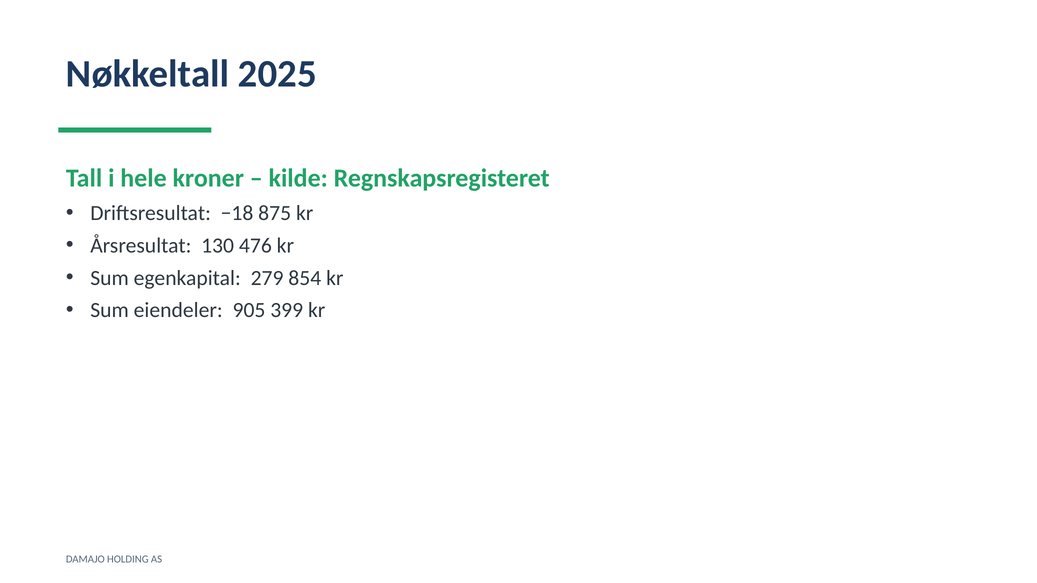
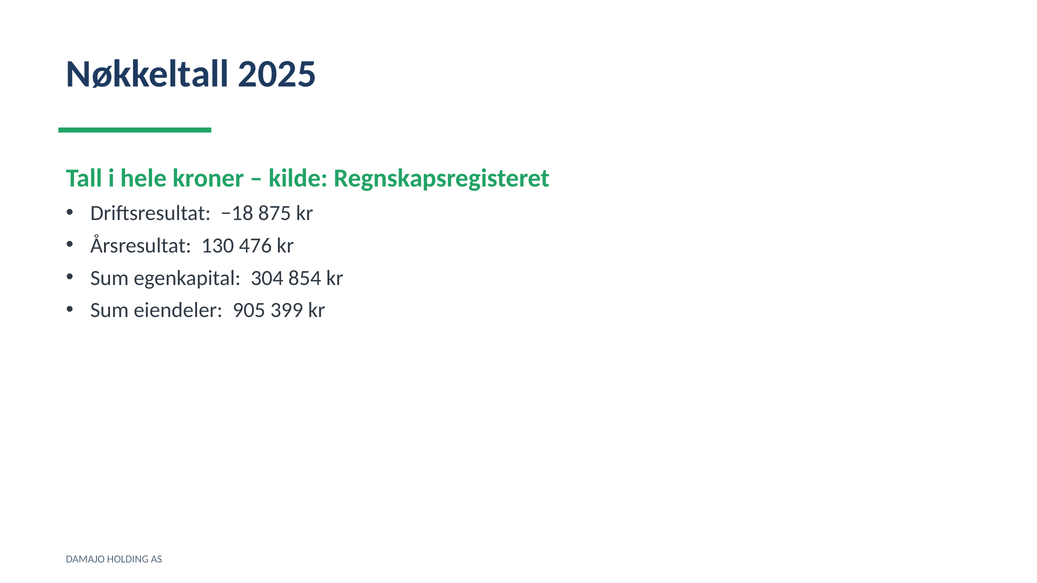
279: 279 -> 304 (267, 278)
